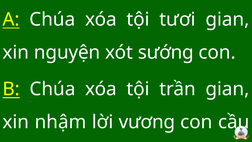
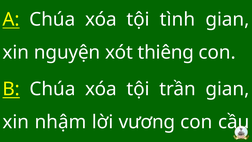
tươi: tươi -> tình (177, 19)
sướng: sướng -> thiêng (166, 52)
